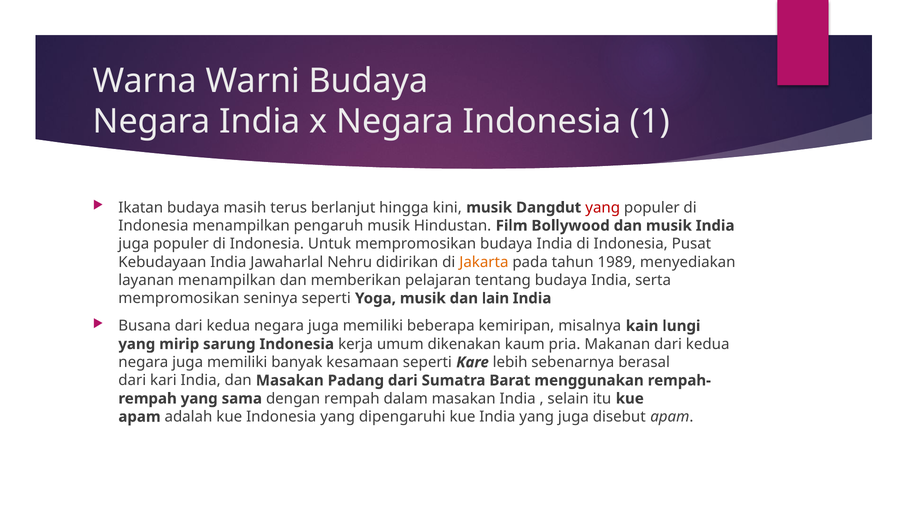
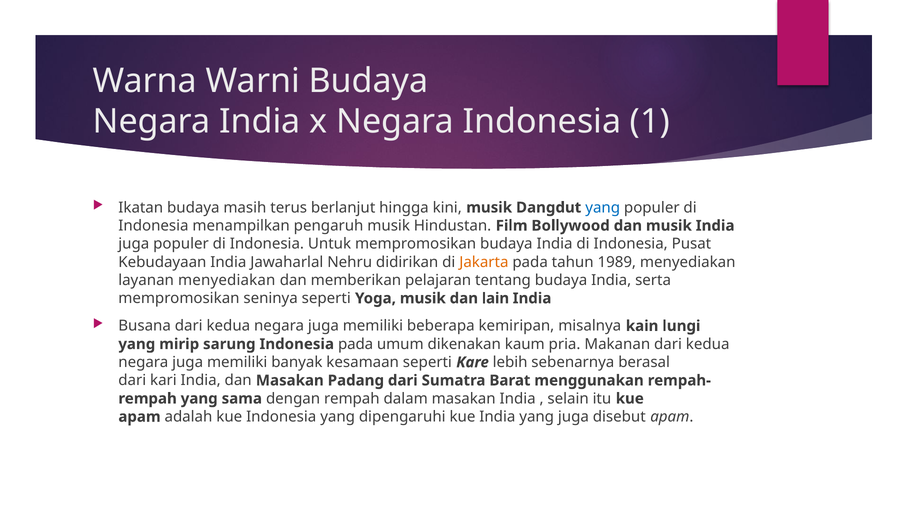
yang colour: red -> blue (603, 207)
layanan menampilkan: menampilkan -> menyediakan (227, 280)
Indonesia kerja: kerja -> pada (356, 344)
